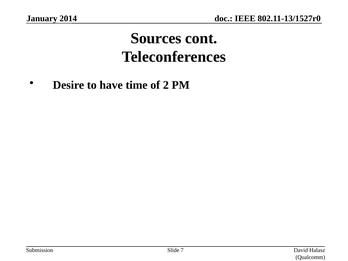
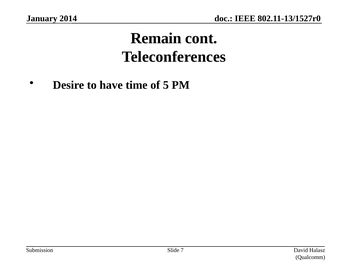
Sources: Sources -> Remain (156, 38)
2: 2 -> 5 (166, 85)
